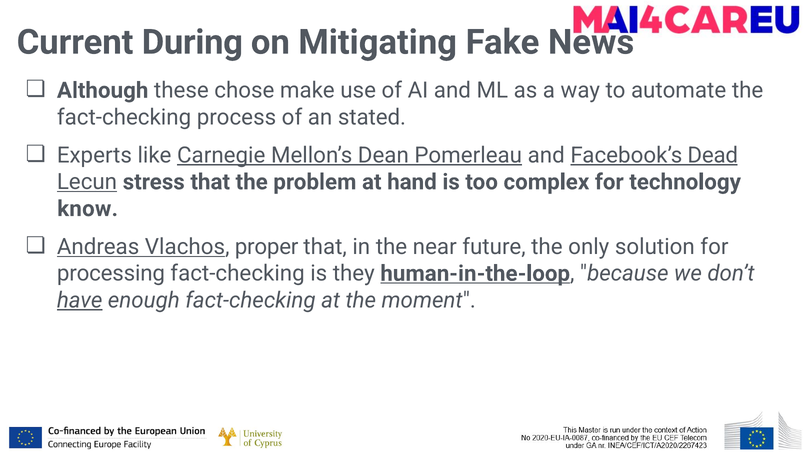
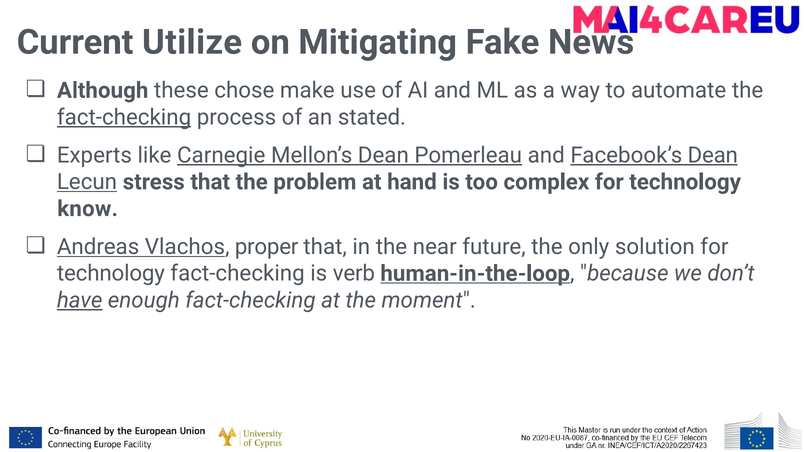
During: During -> Utilize (192, 42)
fact-checking underline: none -> present (124, 117)
Facebook’s Dead: Dead -> Dean (713, 155)
processing: processing -> technology (111, 274)
they: they -> verb (354, 274)
